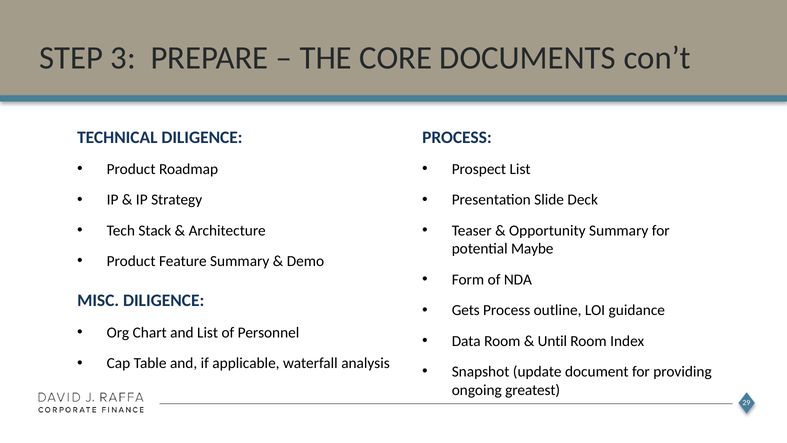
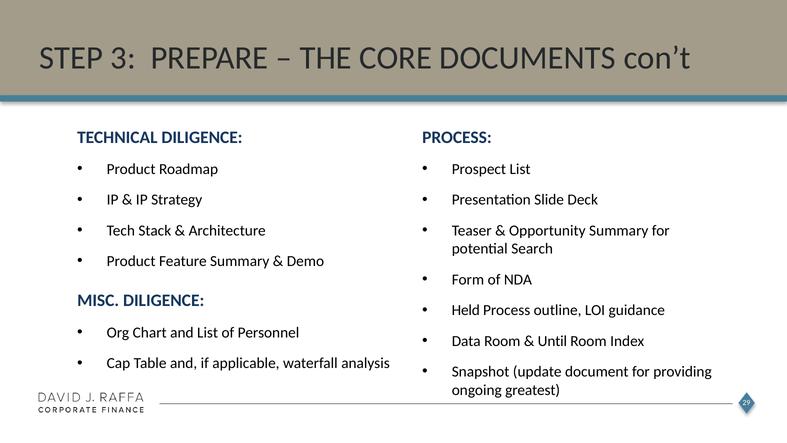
Maybe: Maybe -> Search (532, 249)
Gets: Gets -> Held (466, 310)
